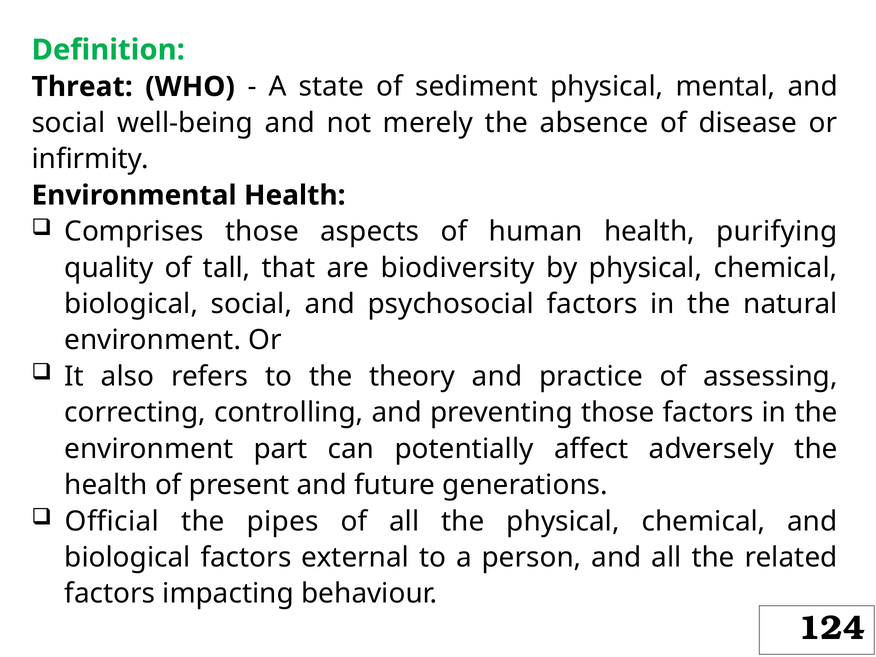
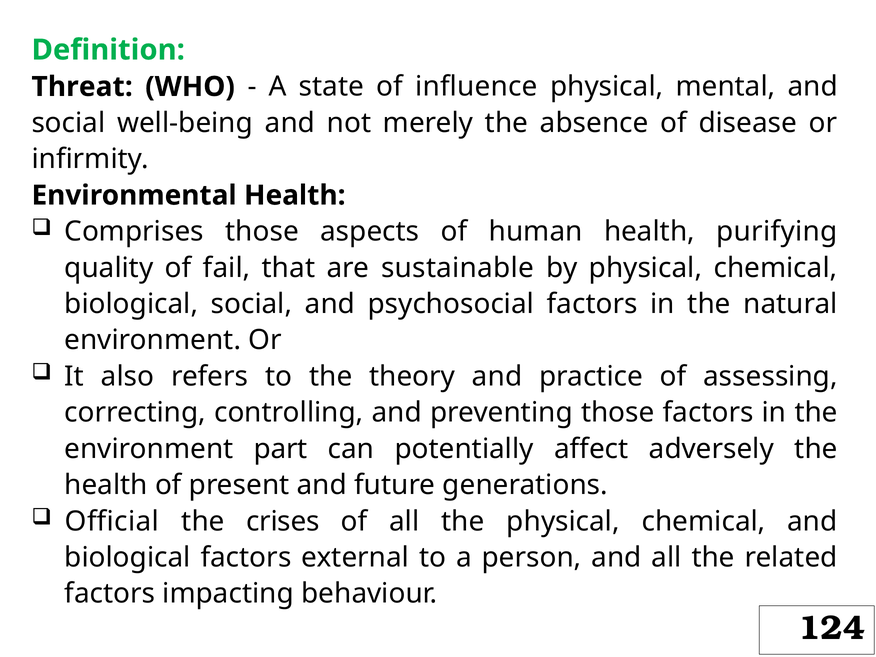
sediment: sediment -> influence (476, 87)
tall: tall -> fail (227, 268)
biodiversity: biodiversity -> sustainable (458, 268)
pipes: pipes -> crises (283, 521)
